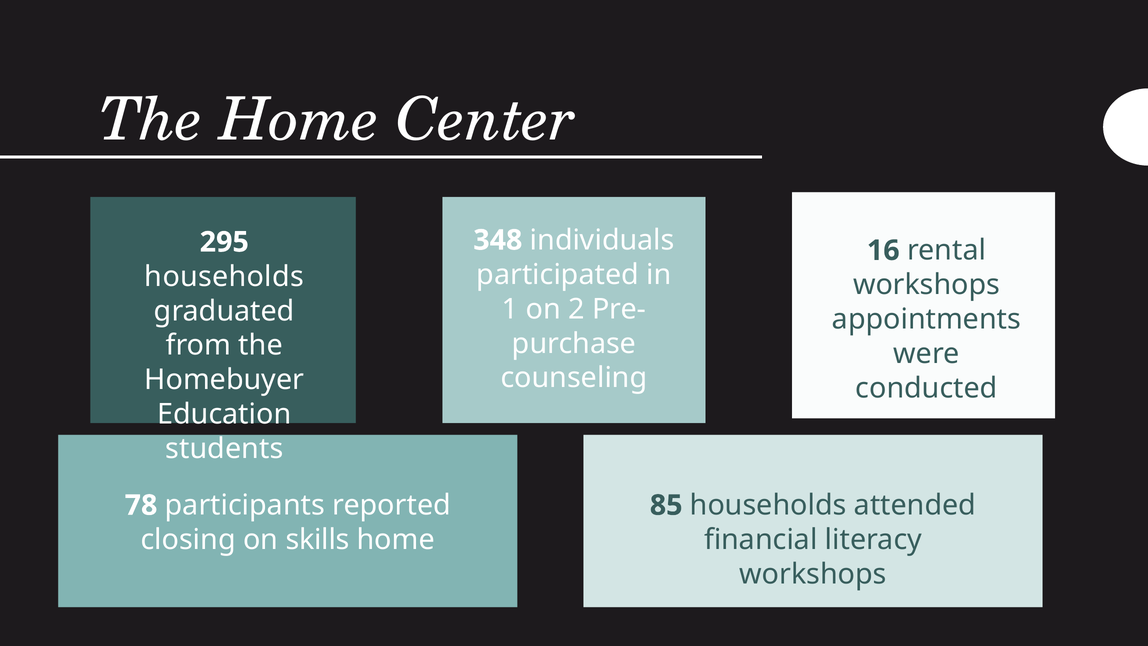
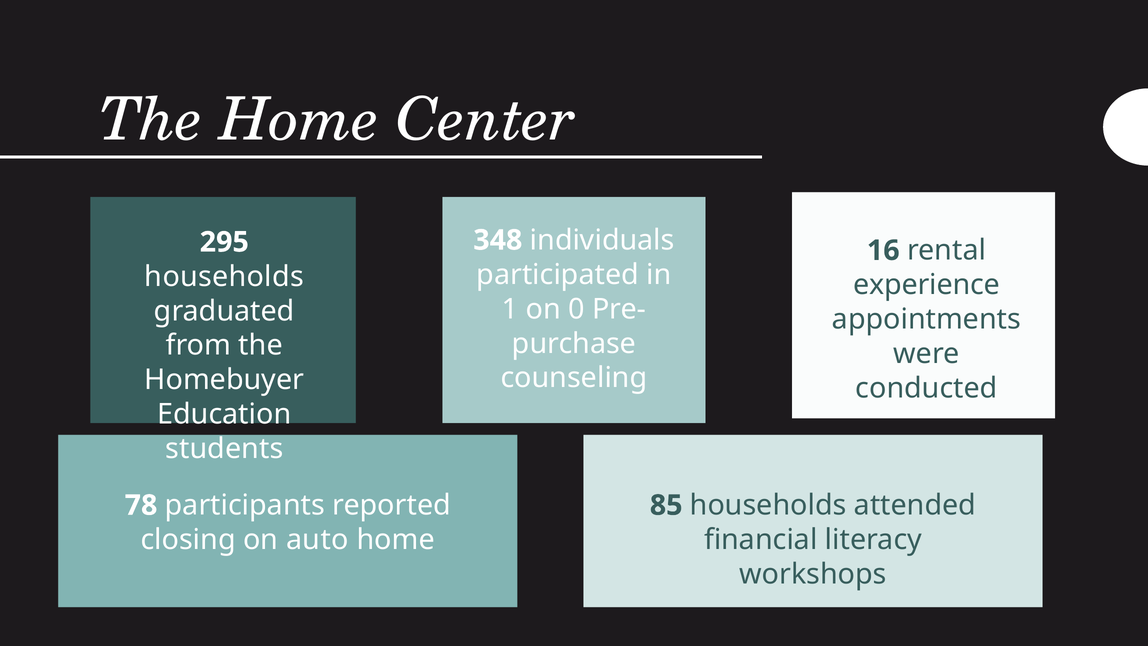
workshops: workshops -> experience (927, 285)
2: 2 -> 0 (576, 309)
skills: skills -> auto (317, 540)
